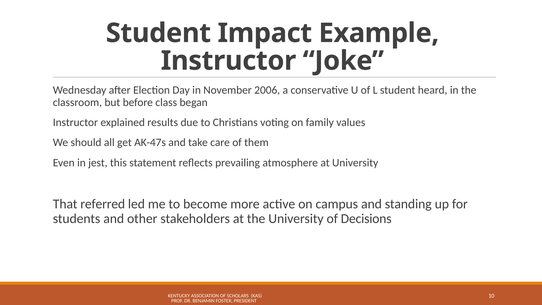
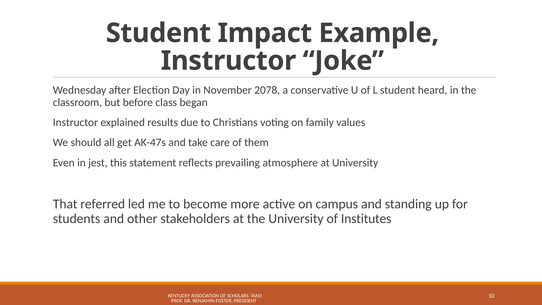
2006: 2006 -> 2078 (267, 90)
Decisions: Decisions -> Institutes (366, 219)
